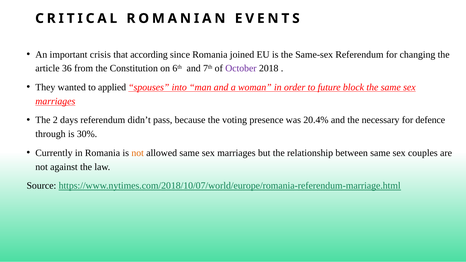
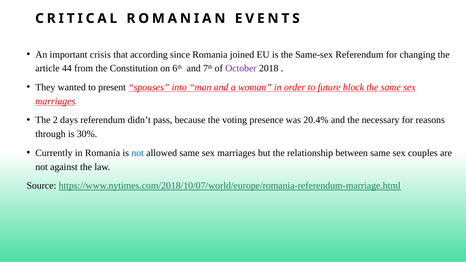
36: 36 -> 44 (67, 68)
applied: applied -> present (112, 87)
defence: defence -> reasons (430, 120)
not colour: orange -> blue (138, 153)
